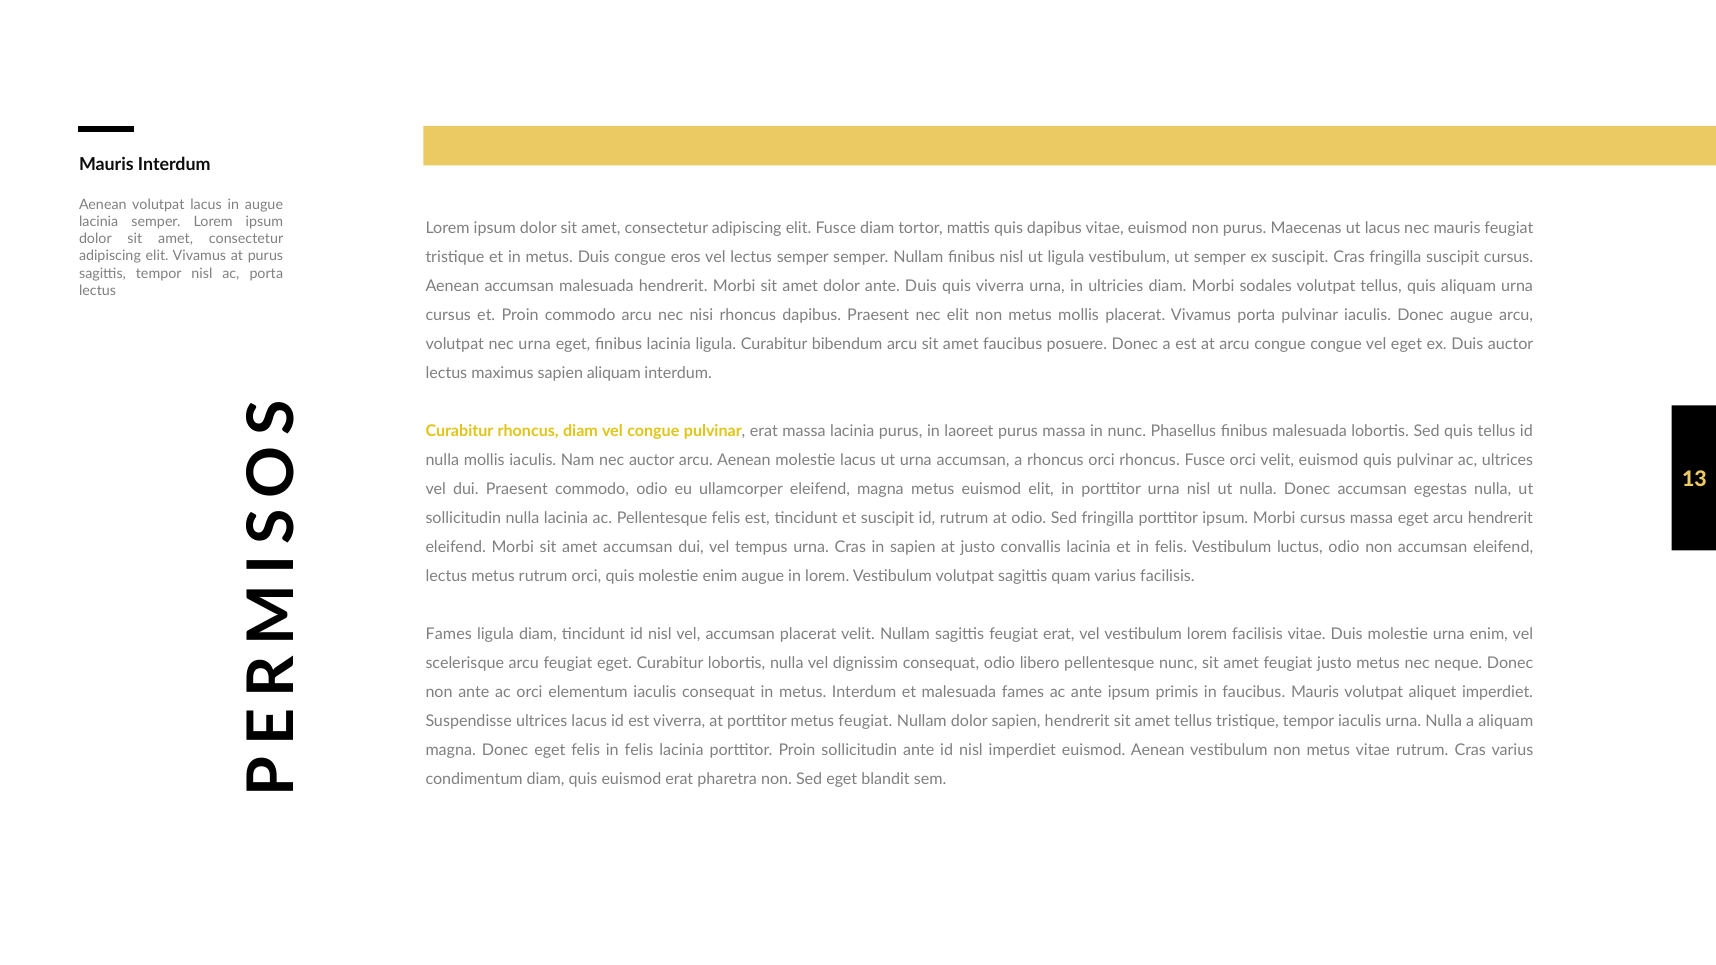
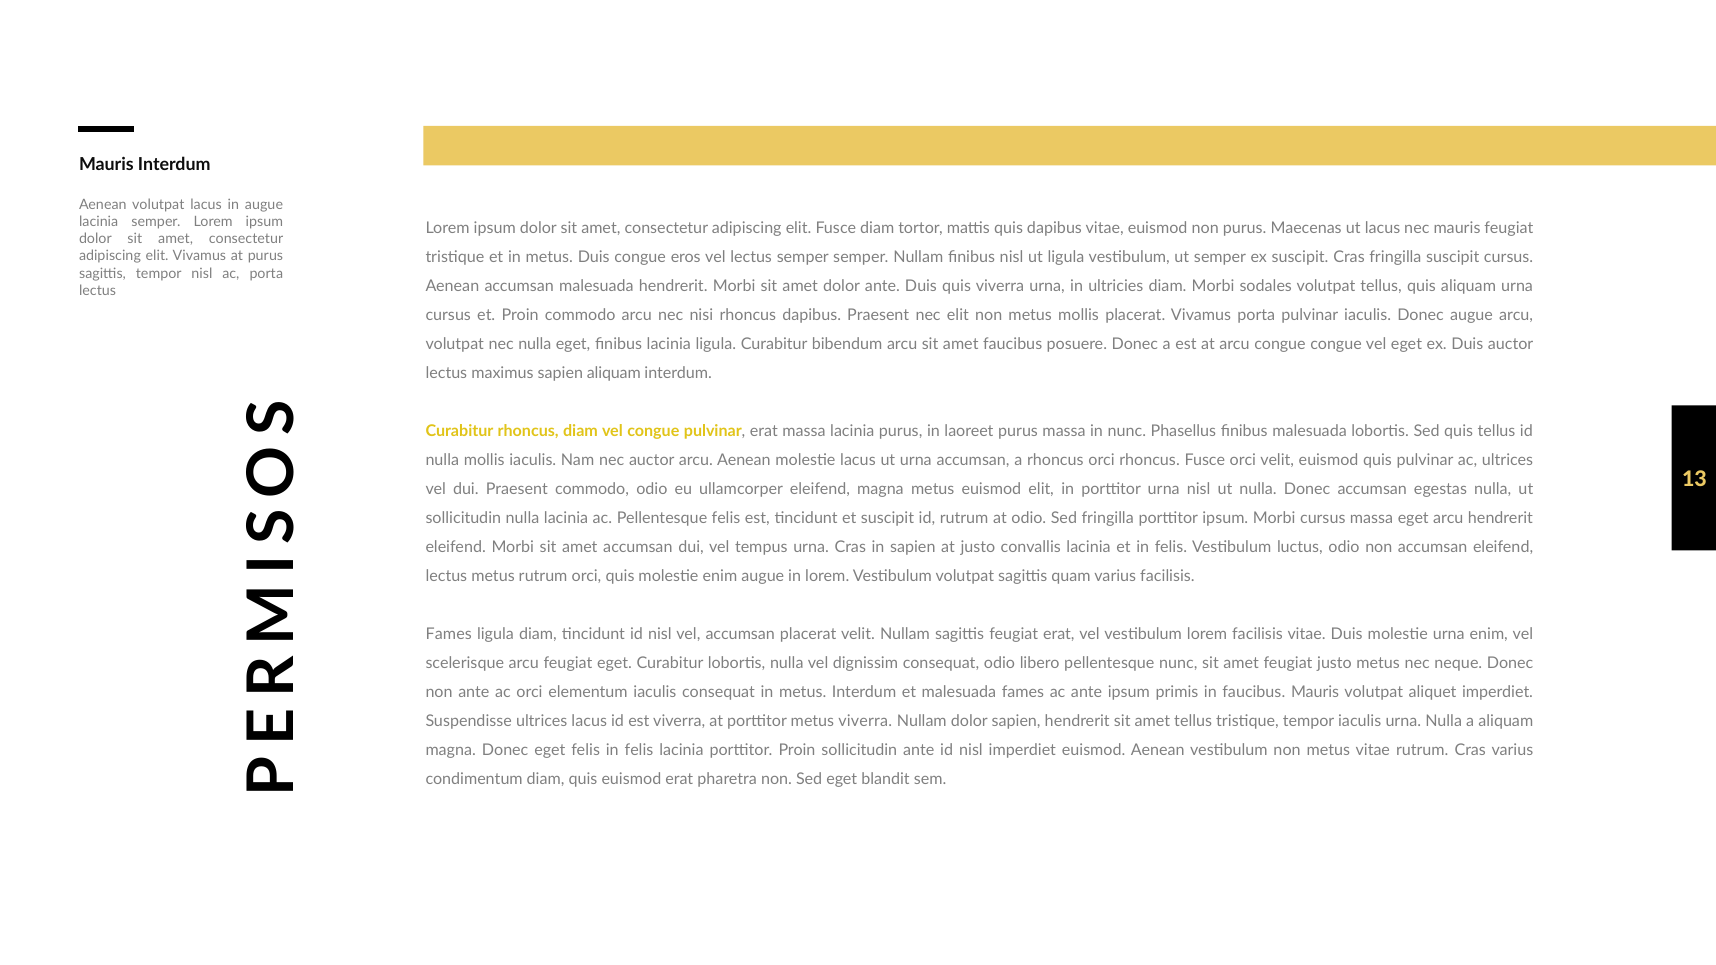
nec urna: urna -> nulla (535, 344)
metus feugiat: feugiat -> viverra (865, 722)
